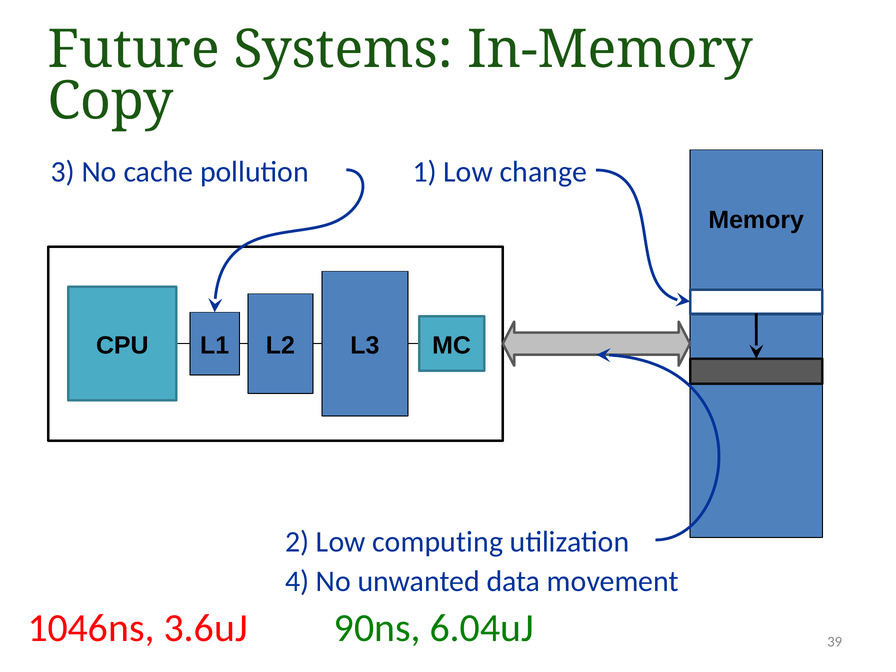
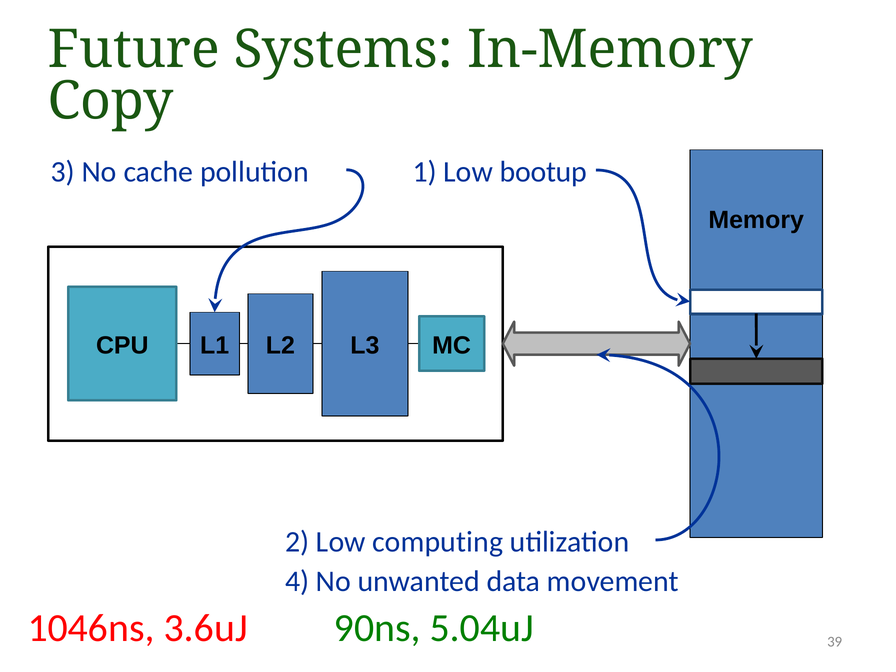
change: change -> bootup (543, 172)
6.04uJ: 6.04uJ -> 5.04uJ (482, 628)
